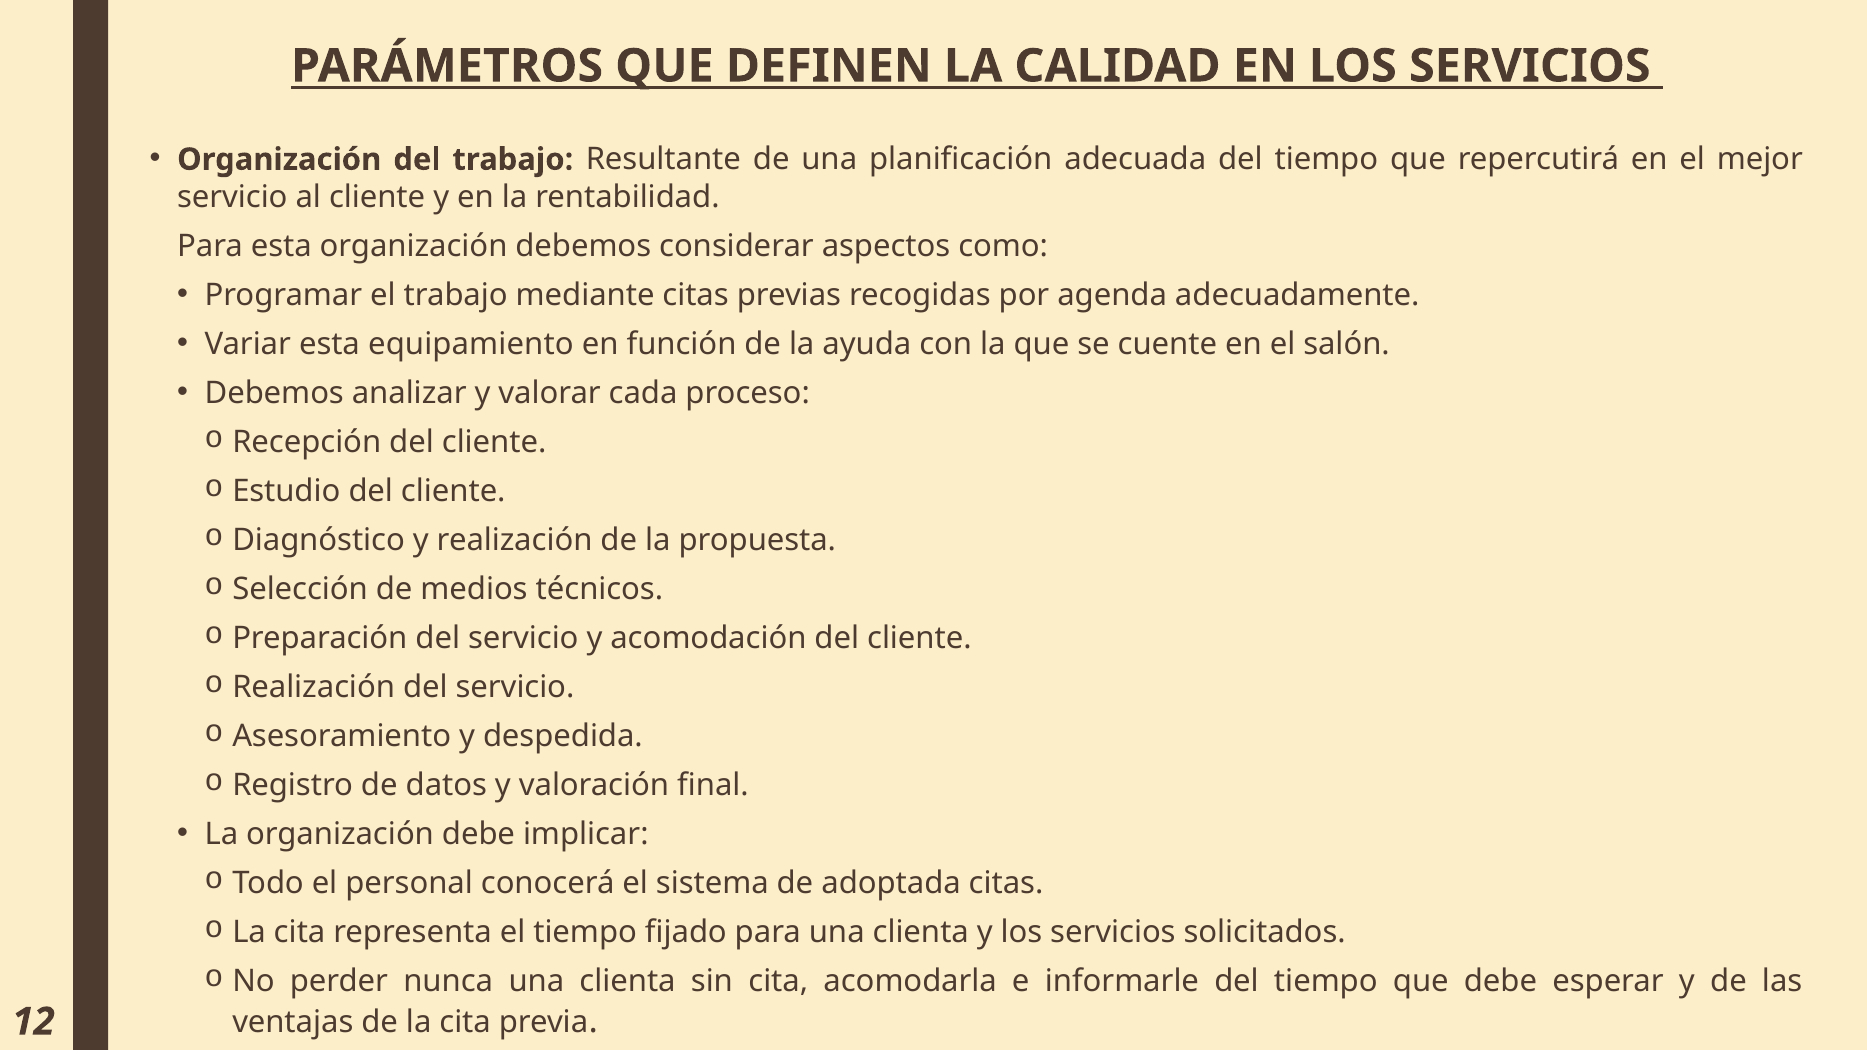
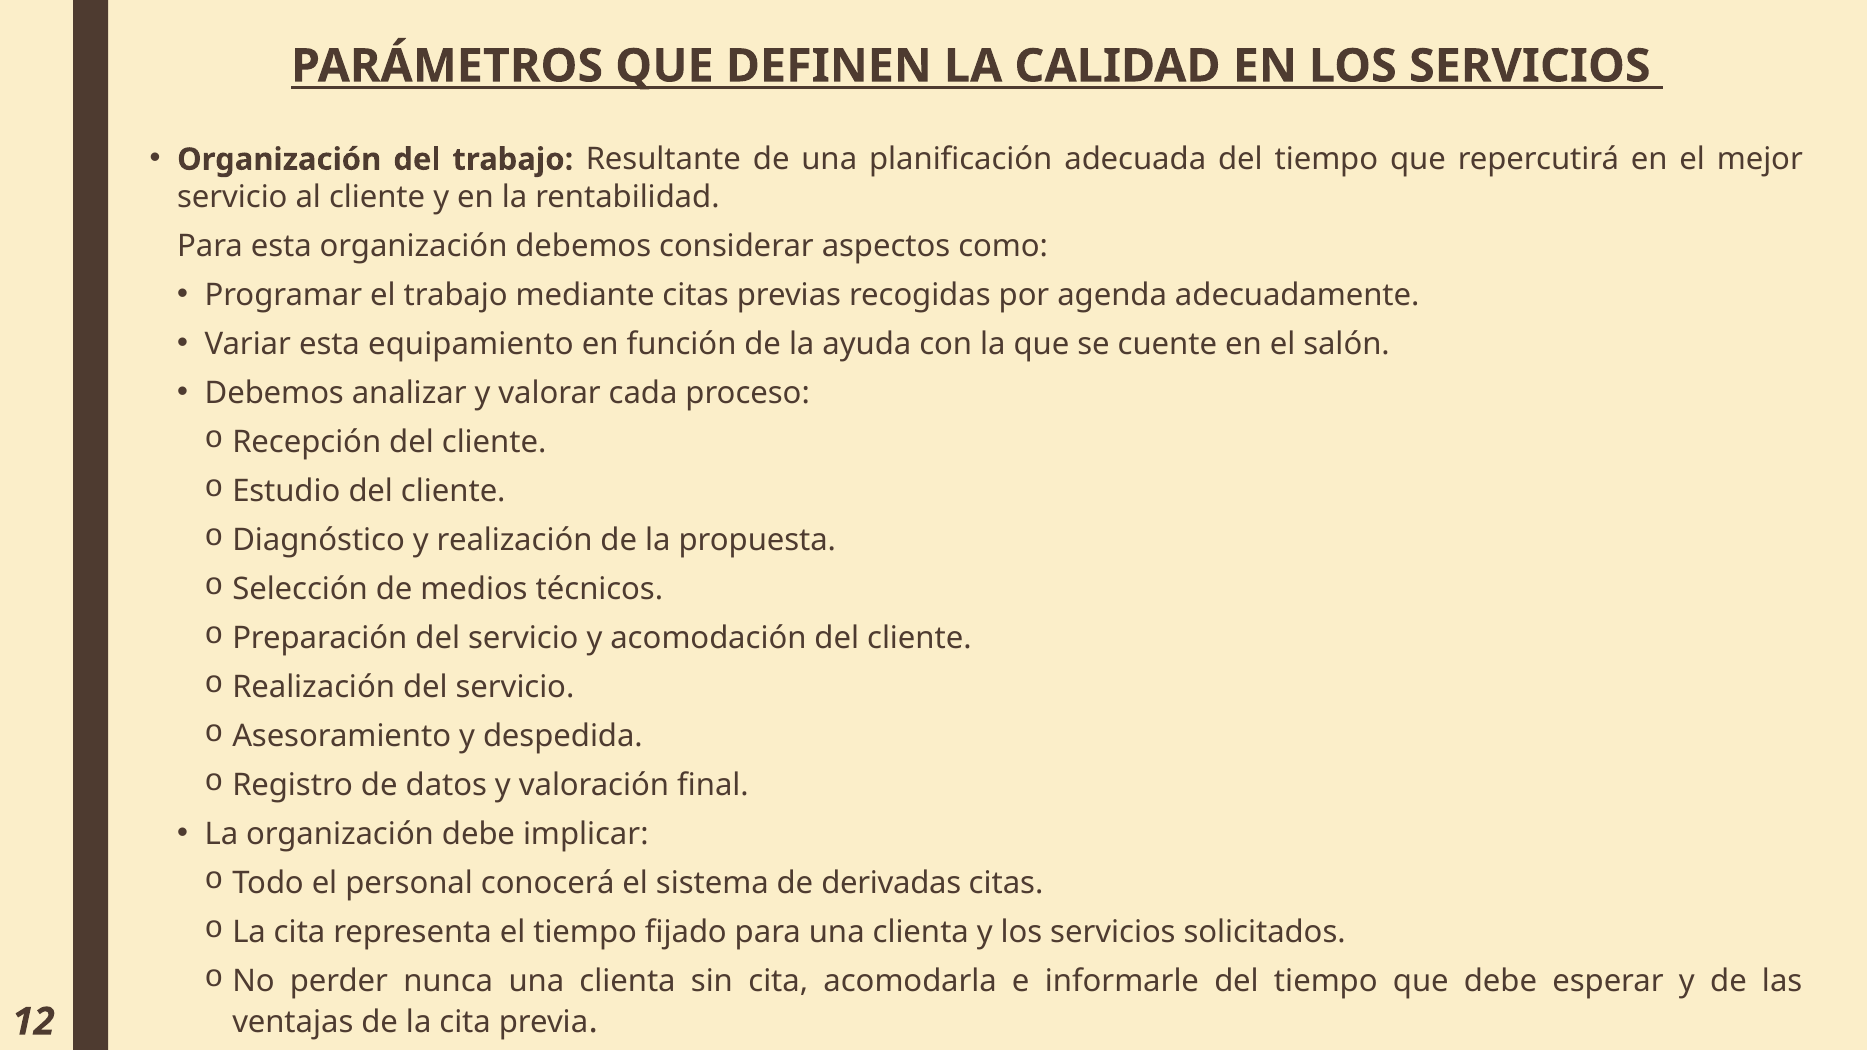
adoptada: adoptada -> derivadas (891, 883)
